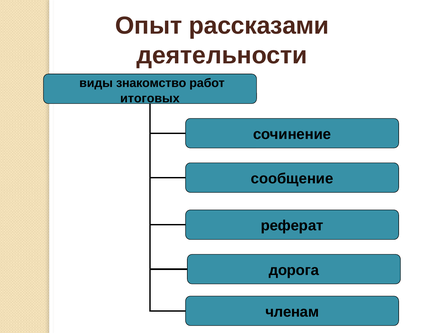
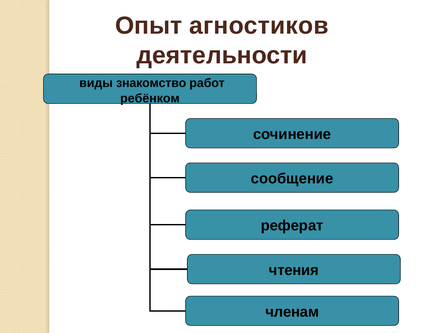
рассказами: рассказами -> агностиков (259, 26)
итоговых: итоговых -> ребёнком (150, 99)
дорога: дорога -> чтения (294, 270)
